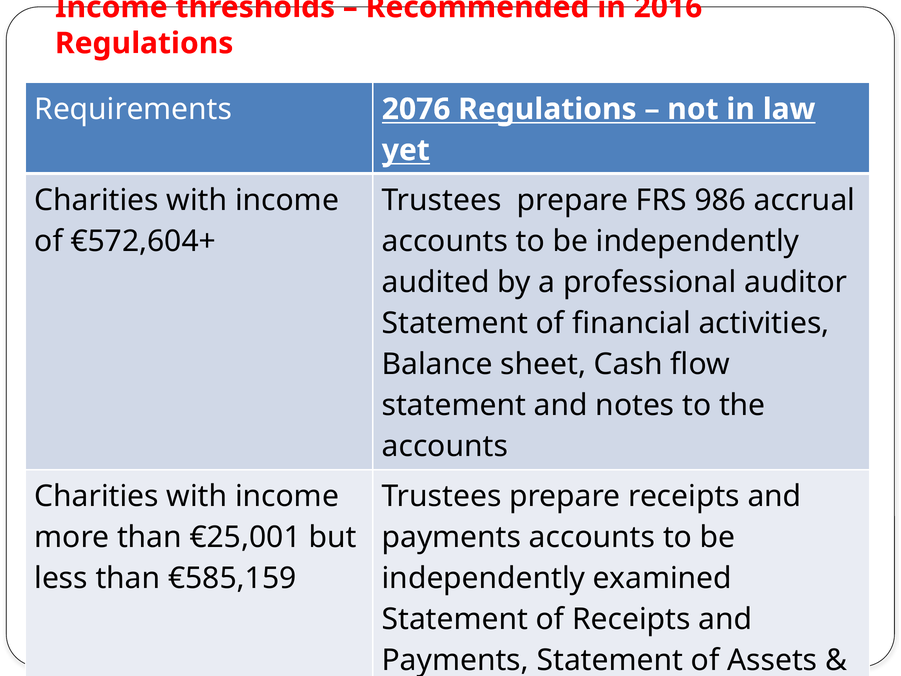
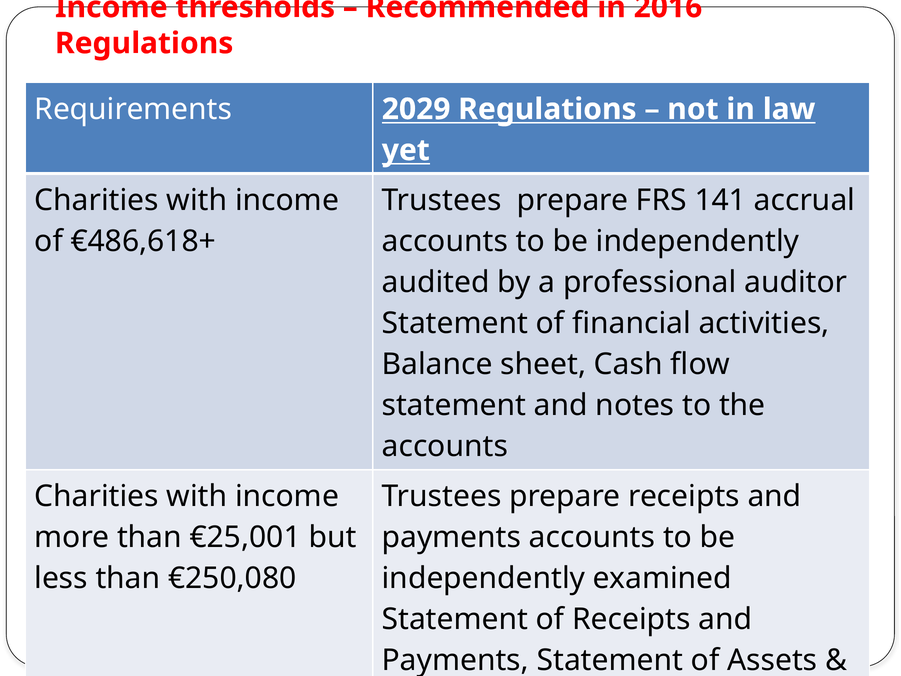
2076: 2076 -> 2029 (416, 109)
986: 986 -> 141 (720, 200)
€572,604+: €572,604+ -> €486,618+ (143, 241)
€585,159: €585,159 -> €250,080 (232, 578)
